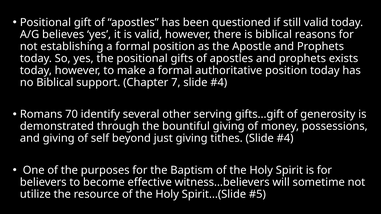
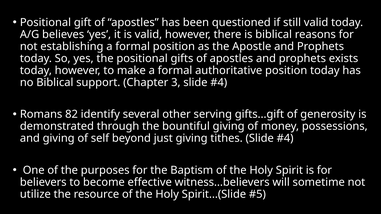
7: 7 -> 3 (176, 82)
70: 70 -> 82 (72, 114)
